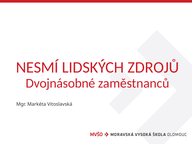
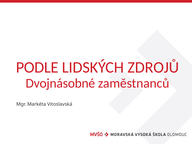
NESMÍ: NESMÍ -> PODLE (37, 67)
